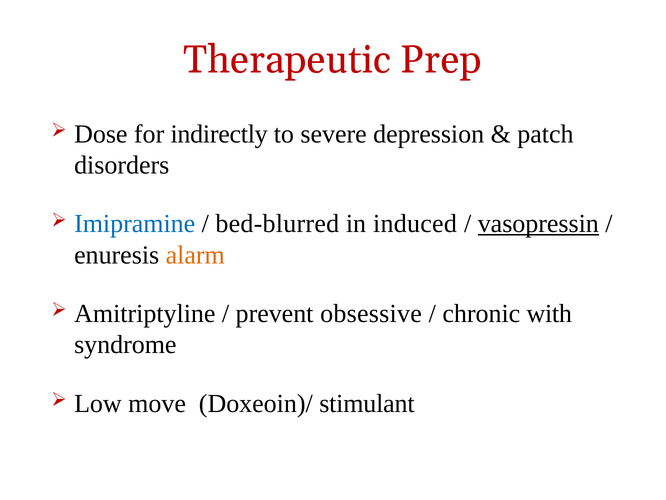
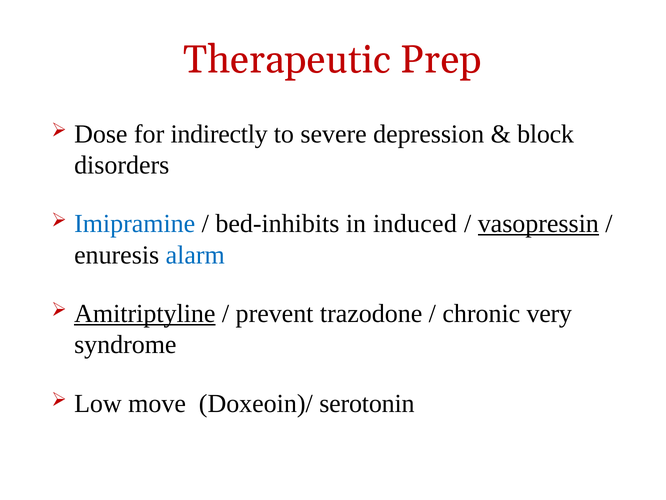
patch: patch -> block (546, 134)
bed-blurred: bed-blurred -> bed-inhibits (277, 224)
alarm colour: orange -> blue (195, 255)
Amitriptyline underline: none -> present (145, 313)
obsessive: obsessive -> trazodone (371, 313)
with: with -> very (549, 313)
stimulant: stimulant -> serotonin (367, 403)
